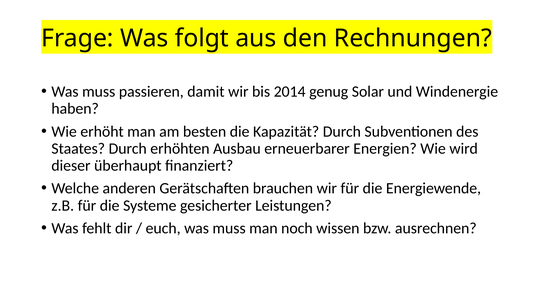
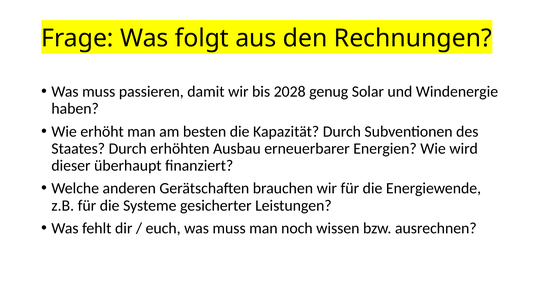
2014: 2014 -> 2028 (290, 91)
